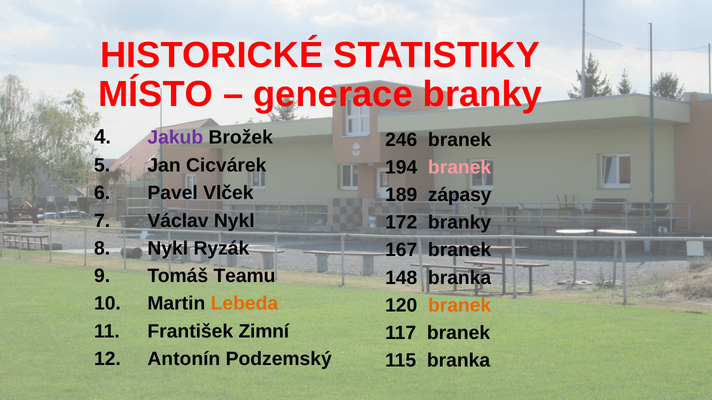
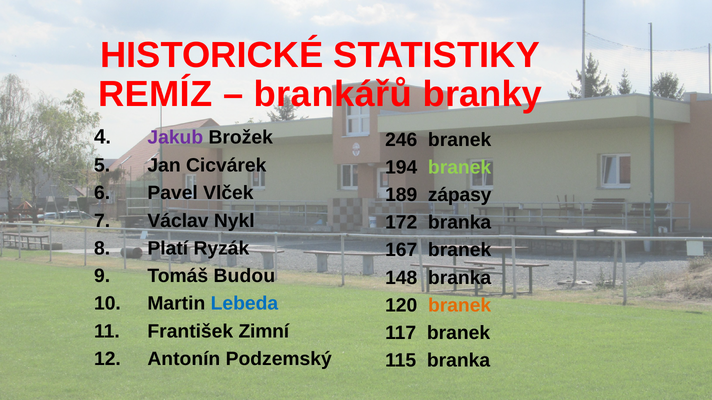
MÍSTO: MÍSTO -> REMÍZ (155, 94)
generace: generace -> brankářů (333, 94)
branek colour: pink -> light green (460, 168)
172 branky: branky -> branka (460, 223)
8 Nykl: Nykl -> Platí (168, 249)
Teamu: Teamu -> Budou (244, 276)
Lebeda colour: orange -> blue (244, 304)
